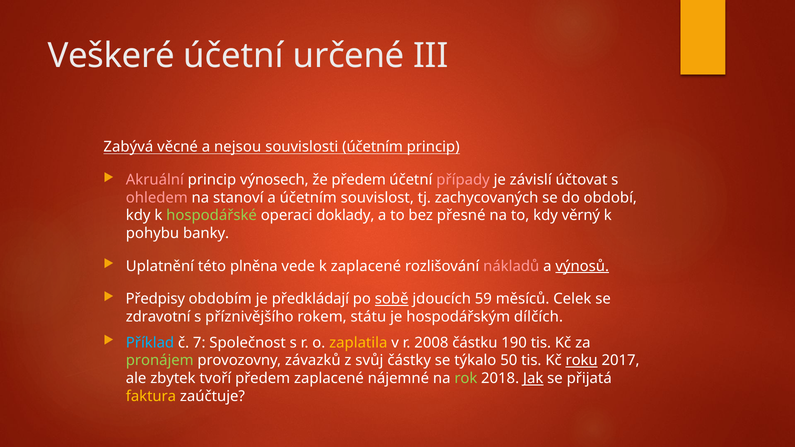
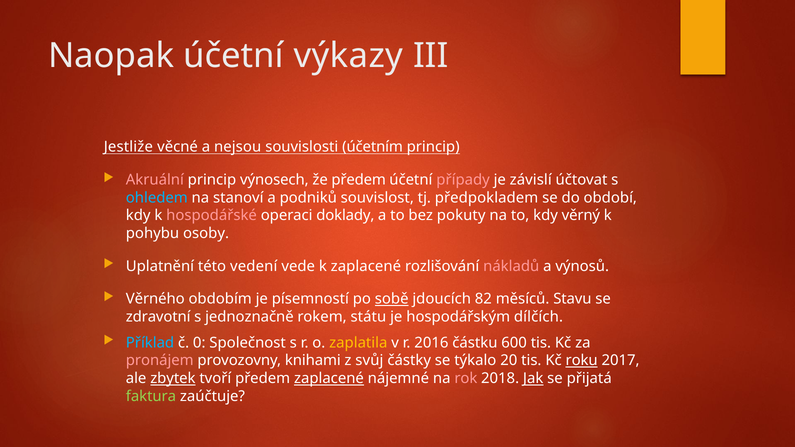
Veškeré: Veškeré -> Naopak (111, 56)
určené: určené -> výkazy (348, 56)
Zabývá: Zabývá -> Jestliže (128, 147)
ohledem colour: pink -> light blue (157, 198)
a účetním: účetním -> podniků (308, 198)
zachycovaných: zachycovaných -> předpokladem (487, 198)
hospodářské colour: light green -> pink (212, 216)
přesné: přesné -> pokuty (461, 216)
banky: banky -> osoby (206, 233)
plněna: plněna -> vedení (254, 266)
výnosů underline: present -> none (582, 266)
Předpisy: Předpisy -> Věrného (155, 299)
předkládají: předkládají -> písemností (310, 299)
59: 59 -> 82 (483, 299)
Celek: Celek -> Stavu (572, 299)
příznivějšího: příznivějšího -> jednoznačně (249, 317)
7: 7 -> 0 (199, 343)
2008: 2008 -> 2016 (431, 343)
190: 190 -> 600 (514, 343)
pronájem colour: light green -> pink (160, 361)
závazků: závazků -> knihami (313, 361)
50: 50 -> 20 (509, 361)
zbytek underline: none -> present (173, 379)
zaplacené underline: none -> present (329, 379)
rok colour: light green -> pink (466, 379)
faktura colour: yellow -> light green (151, 396)
